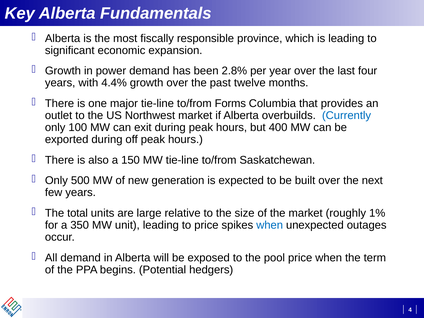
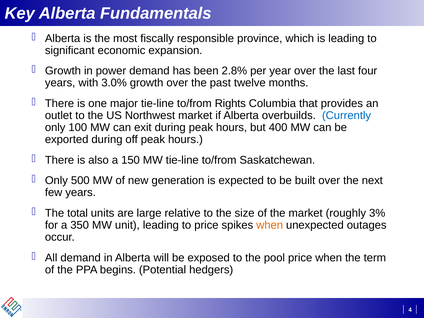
4.4%: 4.4% -> 3.0% (114, 83)
Forms: Forms -> Rights (230, 103)
1%: 1% -> 3% (377, 213)
when colour: blue -> orange (270, 225)
